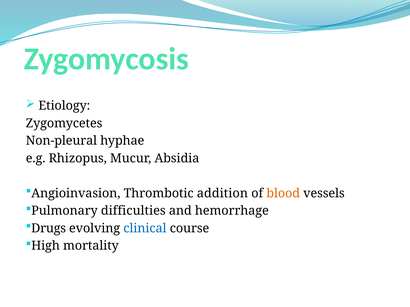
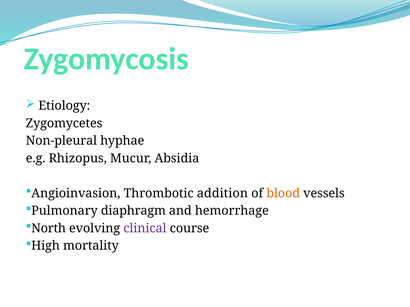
difficulties: difficulties -> diaphragm (133, 211)
Drugs: Drugs -> North (49, 229)
clinical colour: blue -> purple (145, 229)
